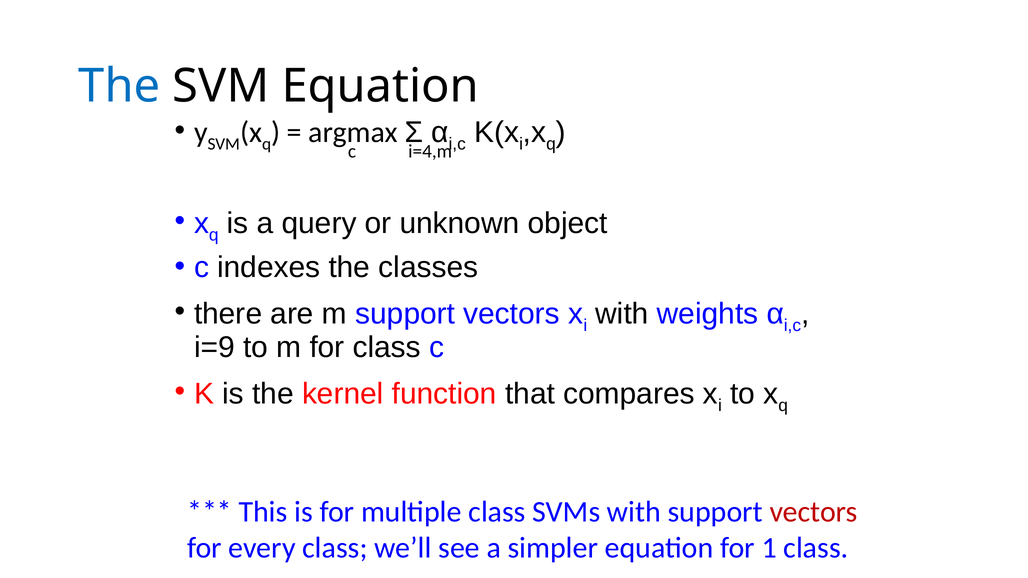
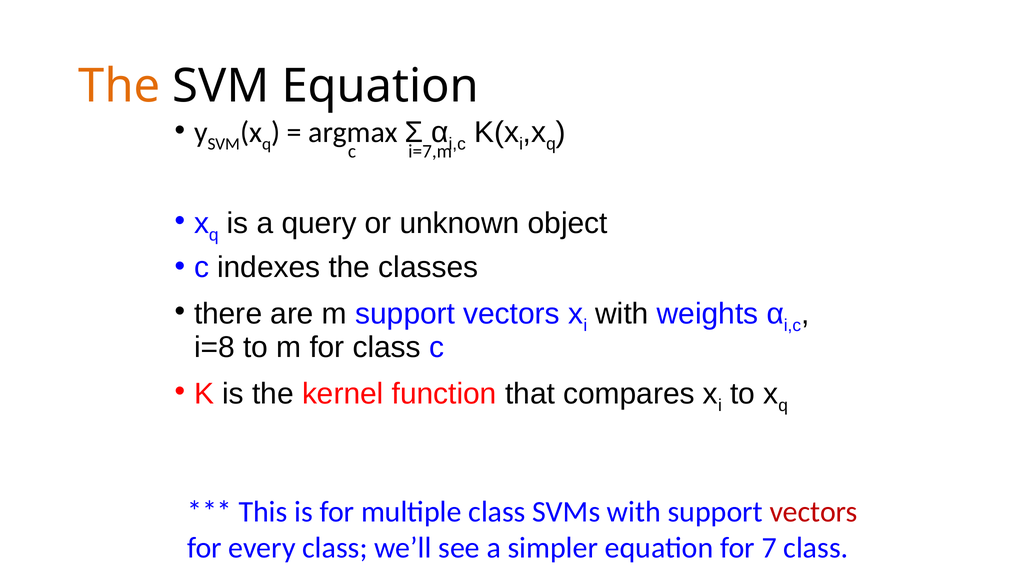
The colour: blue -> orange (119, 86)
i=4,m: i=4,m -> i=7,m (430, 151)
i=9: i=9 -> i=8 (214, 347)
1: 1 -> 7 (769, 548)
